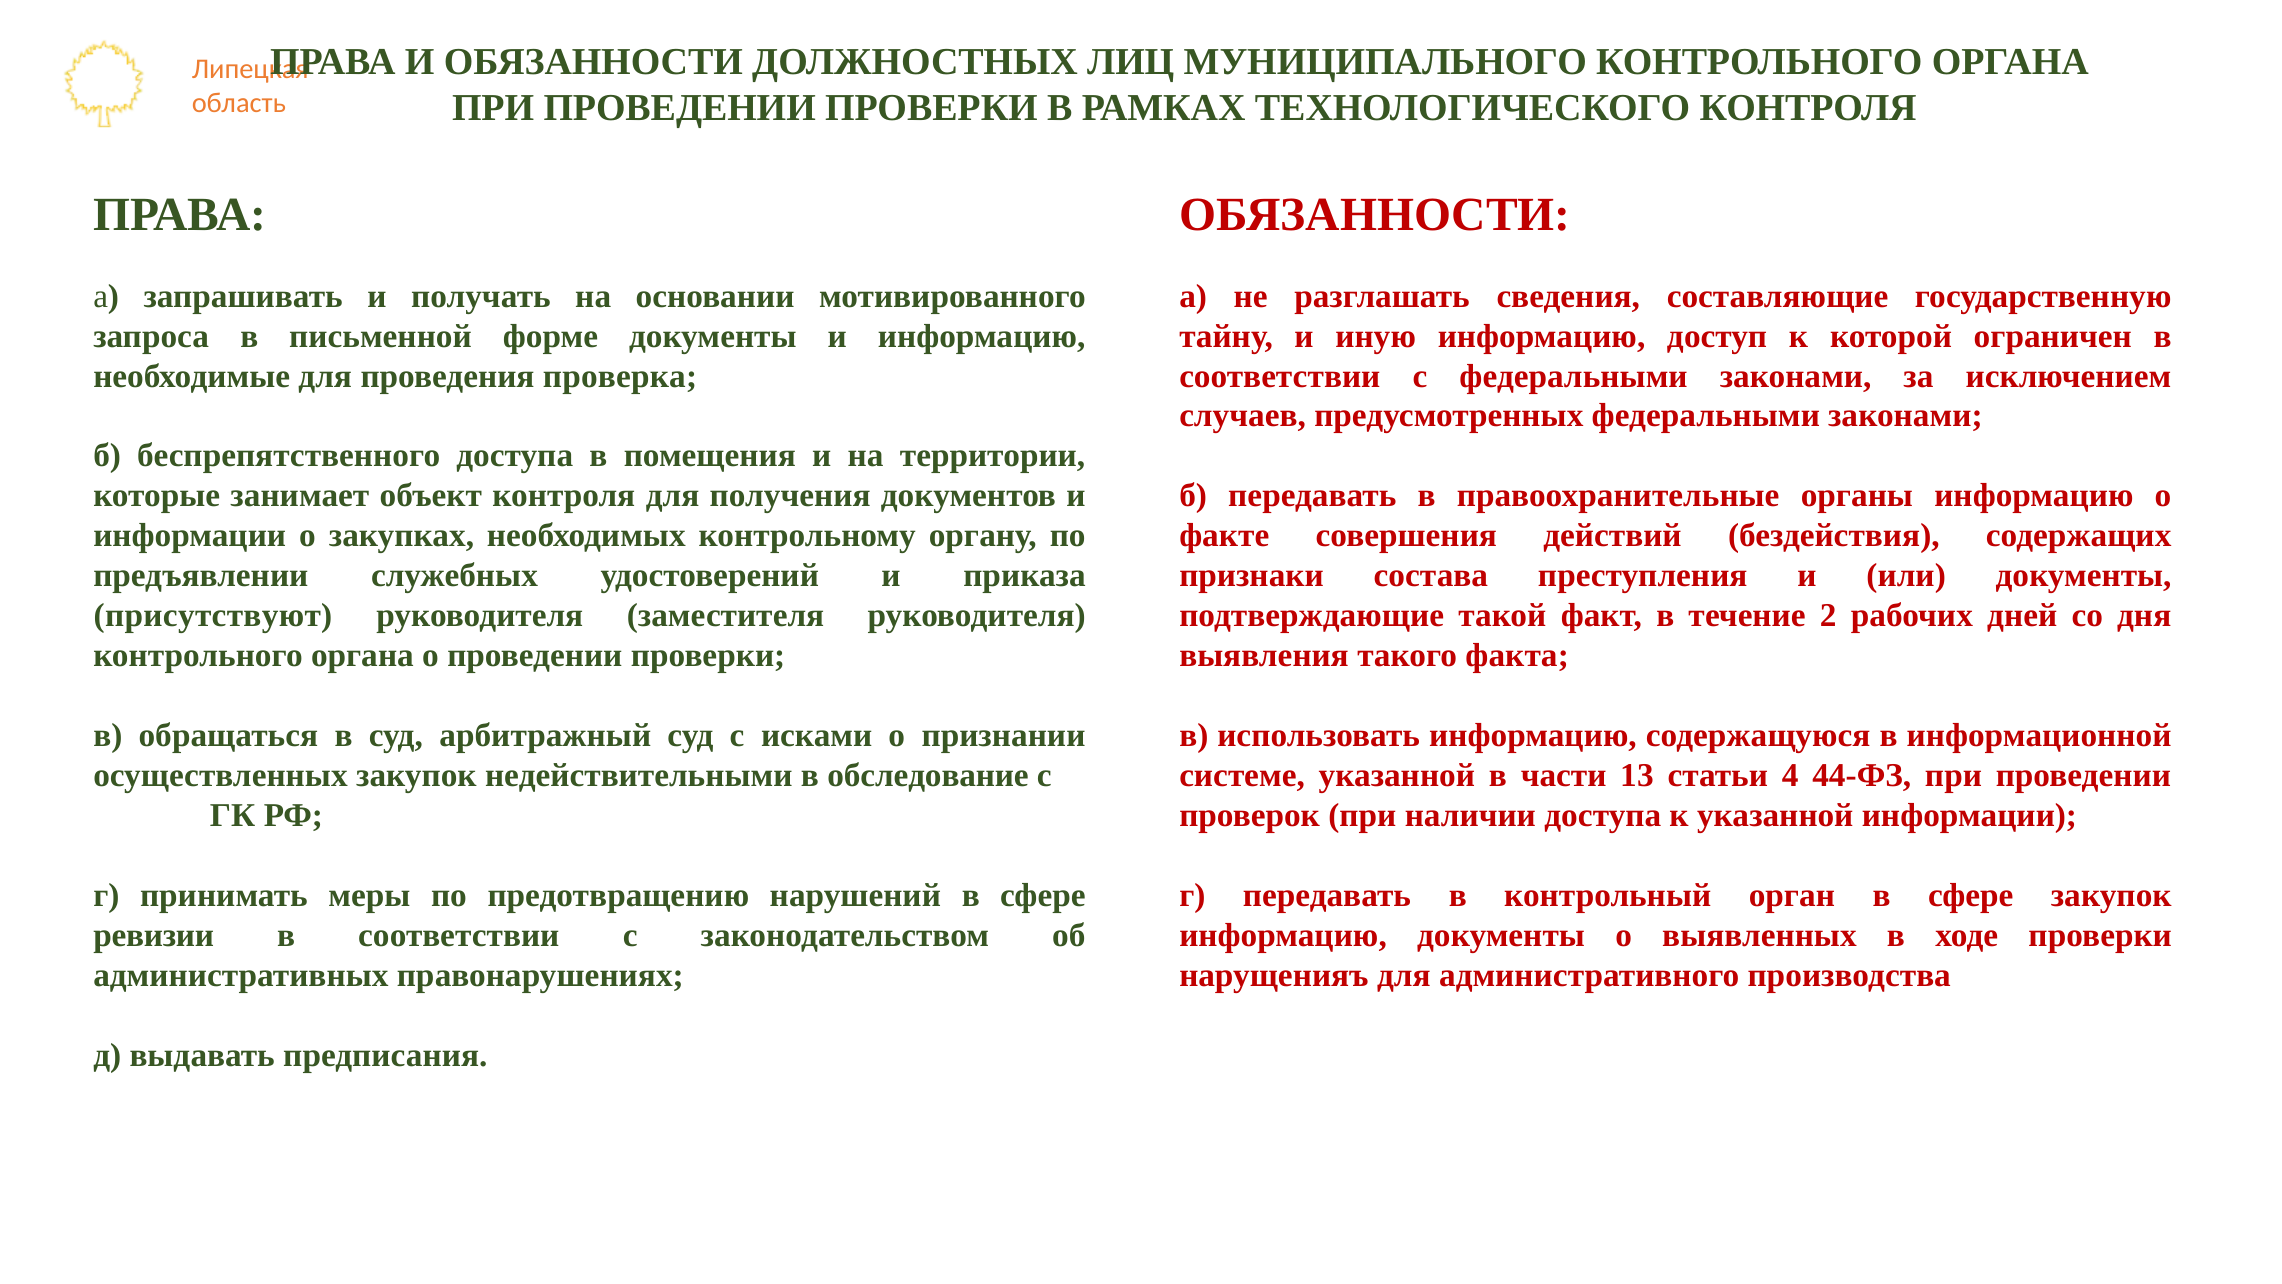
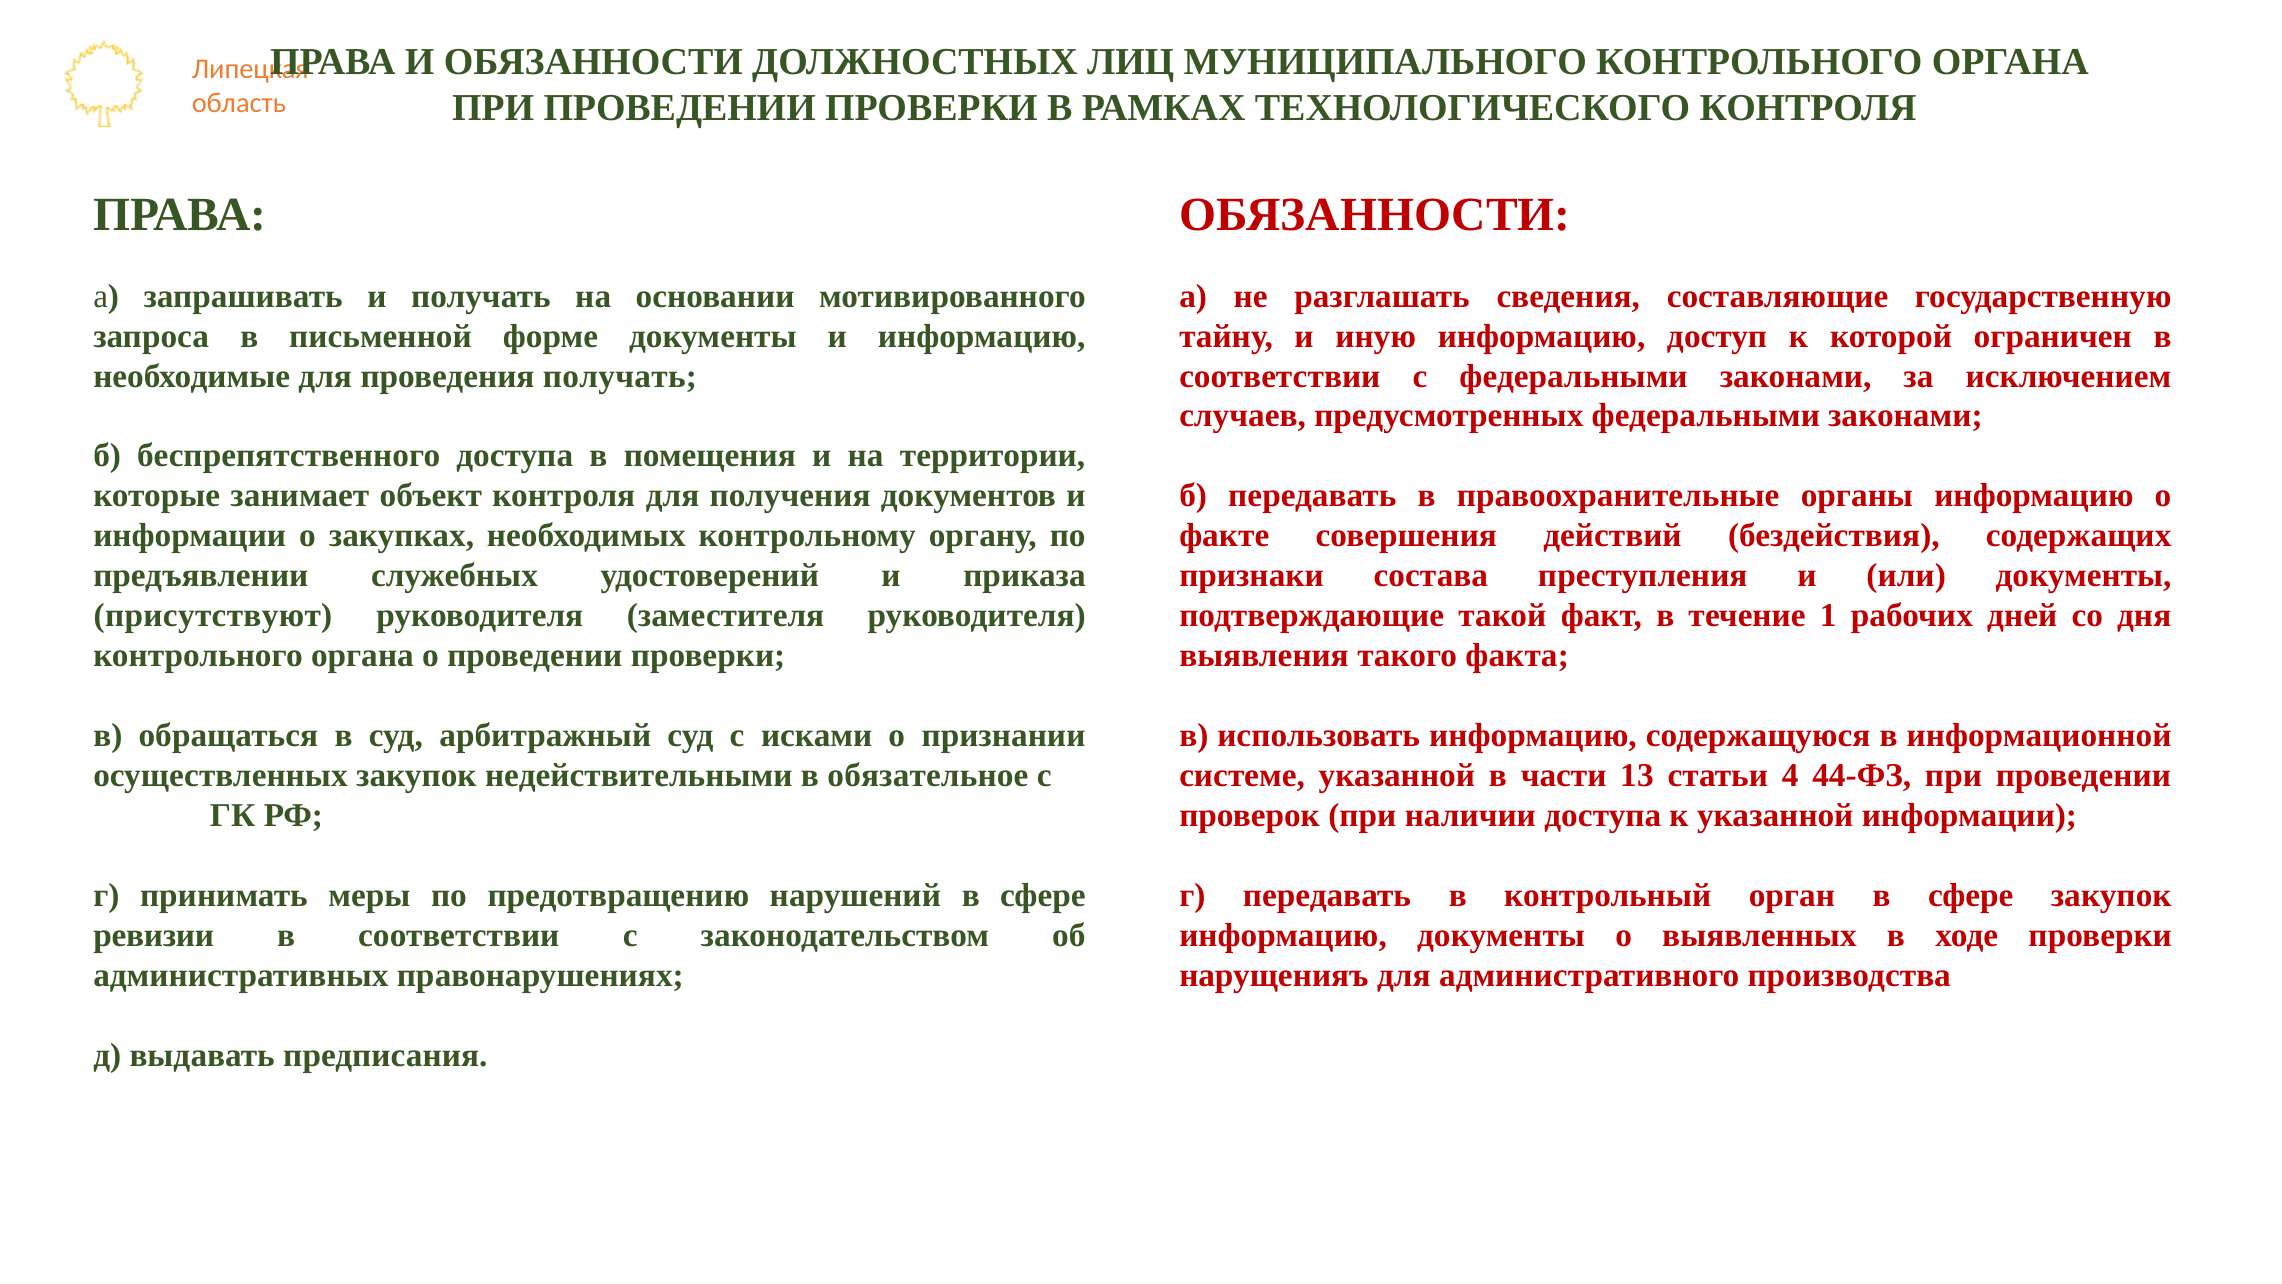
проведения проверка: проверка -> получать (620, 376)
2: 2 -> 1 (1828, 616)
обследование: обследование -> обязательное (928, 775)
